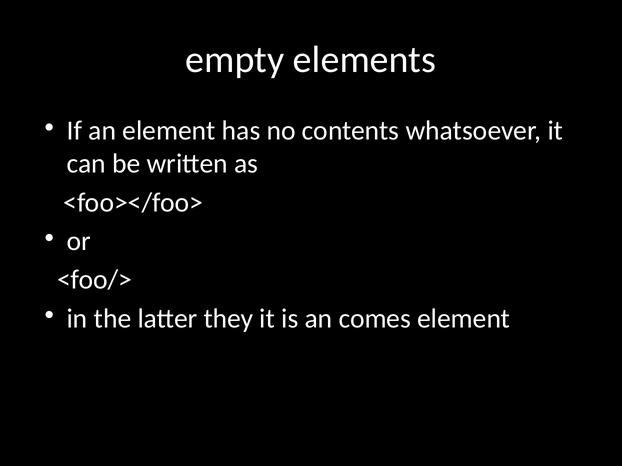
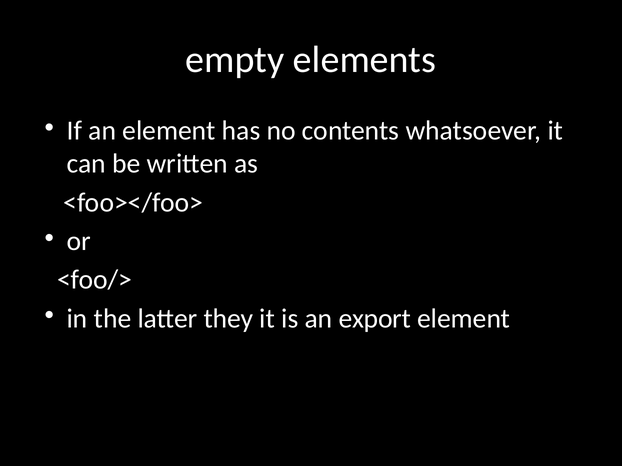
comes: comes -> export (375, 319)
